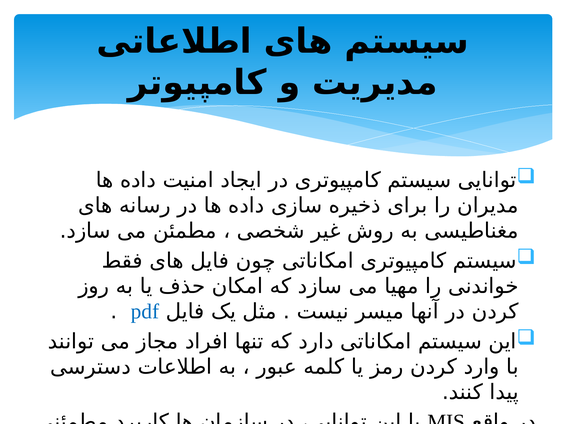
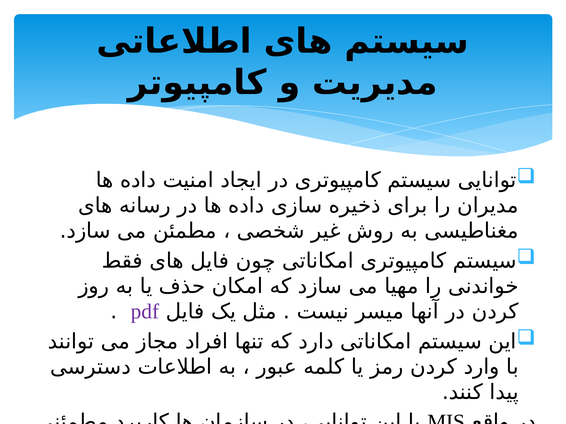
pdf colour: blue -> purple (145, 312)
